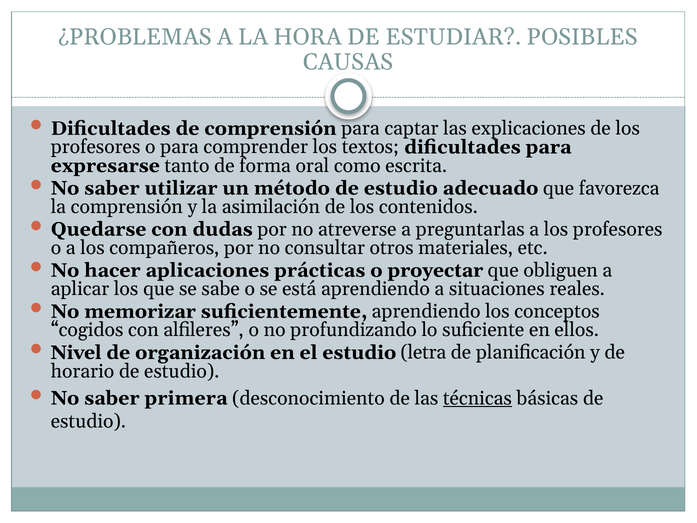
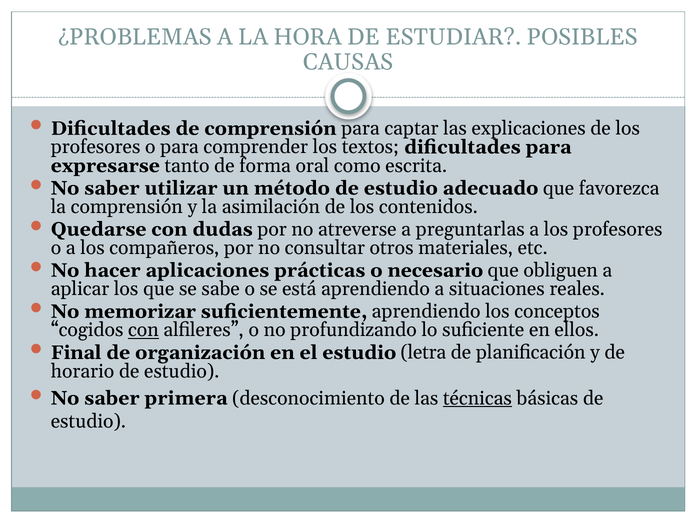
proyectar: proyectar -> necesario (435, 270)
con underline: none -> present (143, 330)
Nivel: Nivel -> Final (76, 352)
